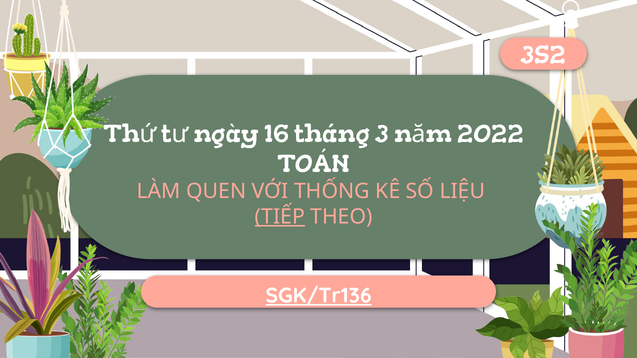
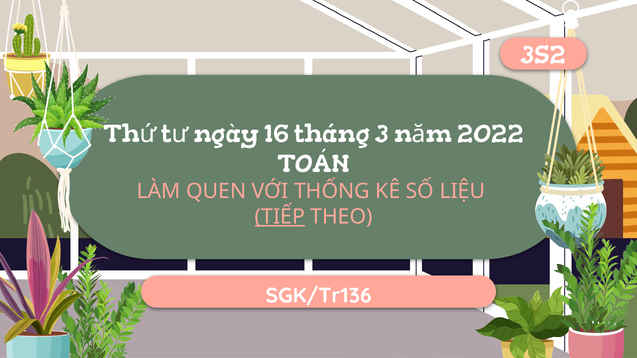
SGK/Tr136 underline: present -> none (319, 296)
